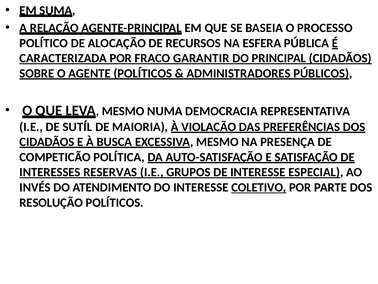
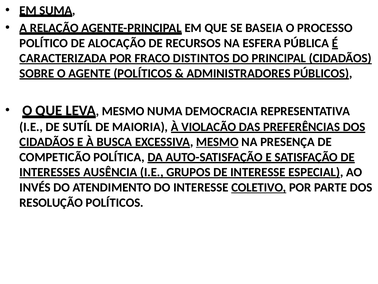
GARANTIR: GARANTIR -> DISTINTOS (201, 58)
MESMO underline: none -> present (217, 142)
RESERVAS: RESERVAS -> AUSÊNCIA (110, 172)
